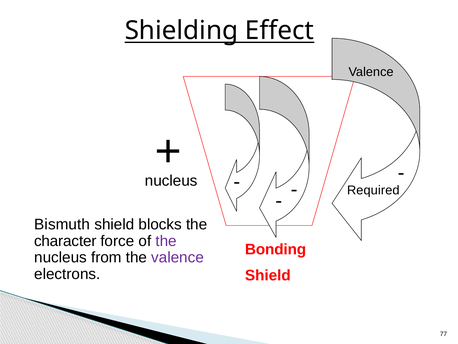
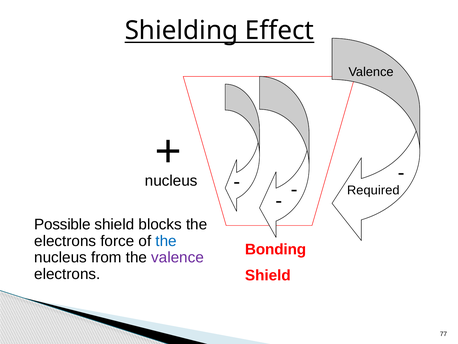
Bismuth: Bismuth -> Possible (62, 224)
character: character -> electrons (65, 241)
the colour: purple -> blue (166, 241)
